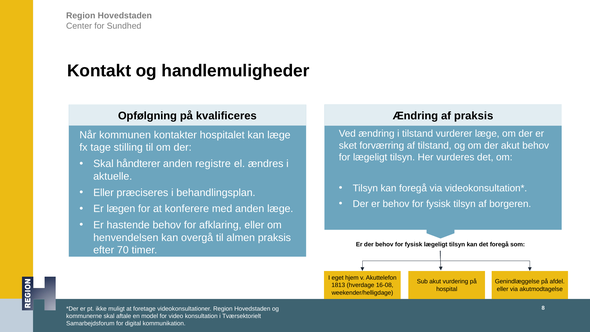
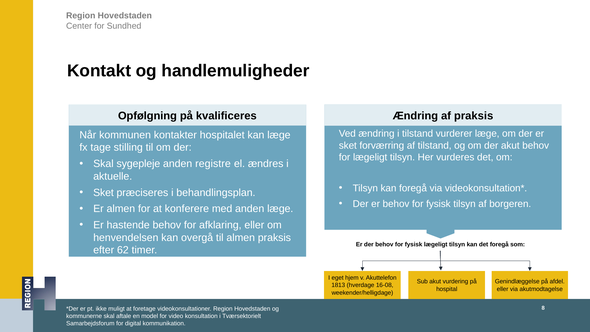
håndterer: håndterer -> sygepleje (138, 164)
Eller: Eller -> Sket (103, 193)
Er lægen: lægen -> almen (121, 209)
70: 70 -> 62 (123, 250)
